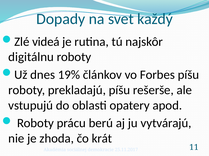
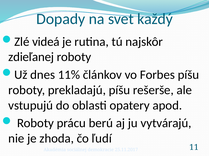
digitálnu: digitálnu -> zdieľanej (31, 57)
19%: 19% -> 11% (69, 75)
krát: krát -> ľudí (102, 139)
